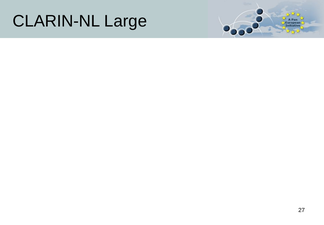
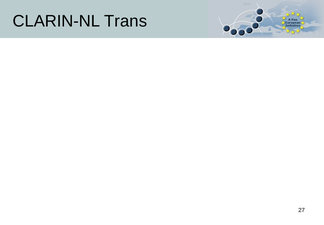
CLARIN-NL Large: Large -> Trans (126, 21)
